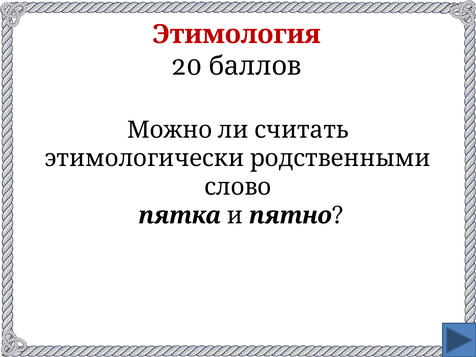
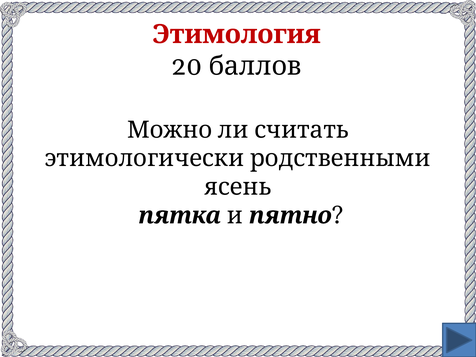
слово: слово -> ясень (238, 187)
